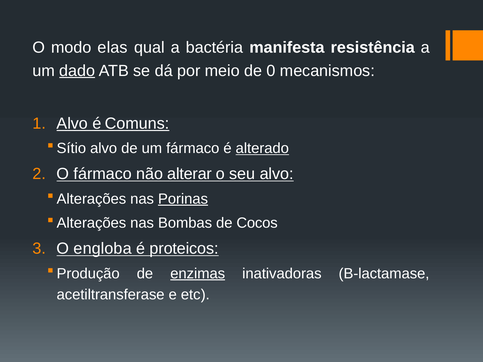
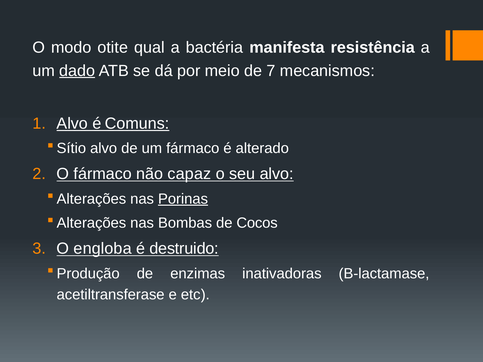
elas: elas -> otite (113, 48)
0: 0 -> 7 (271, 71)
alterado underline: present -> none (262, 148)
alterar: alterar -> capaz (189, 174)
proteicos: proteicos -> destruido (184, 249)
enzimas underline: present -> none (198, 274)
